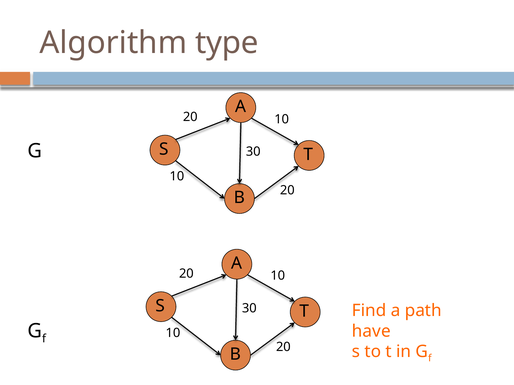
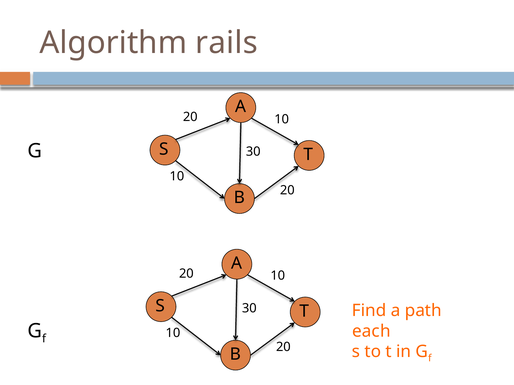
type: type -> rails (227, 43)
have: have -> each (371, 331)
